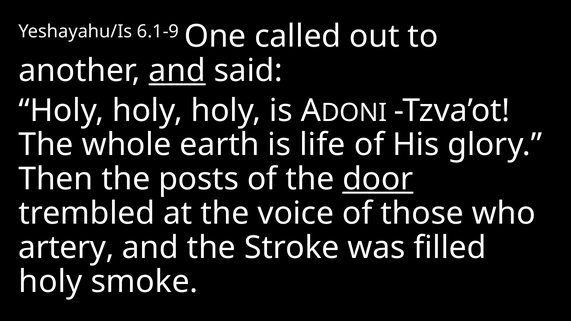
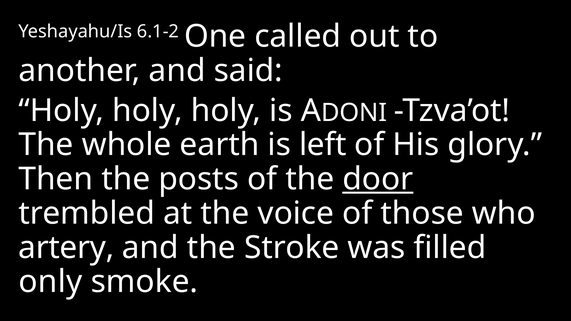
6.1-9: 6.1-9 -> 6.1-2 (158, 32)
and underline: present -> none (177, 71)
life: life -> left (323, 145)
holy: holy -> only (50, 282)
